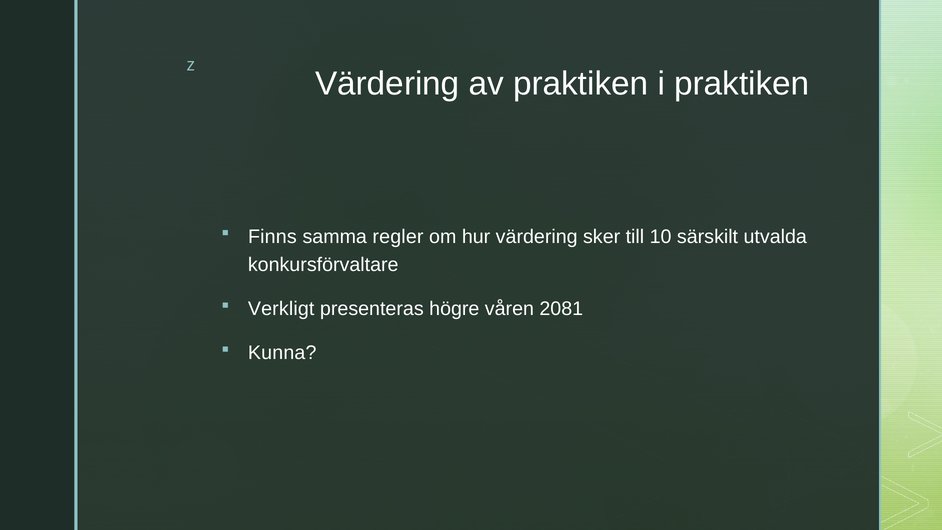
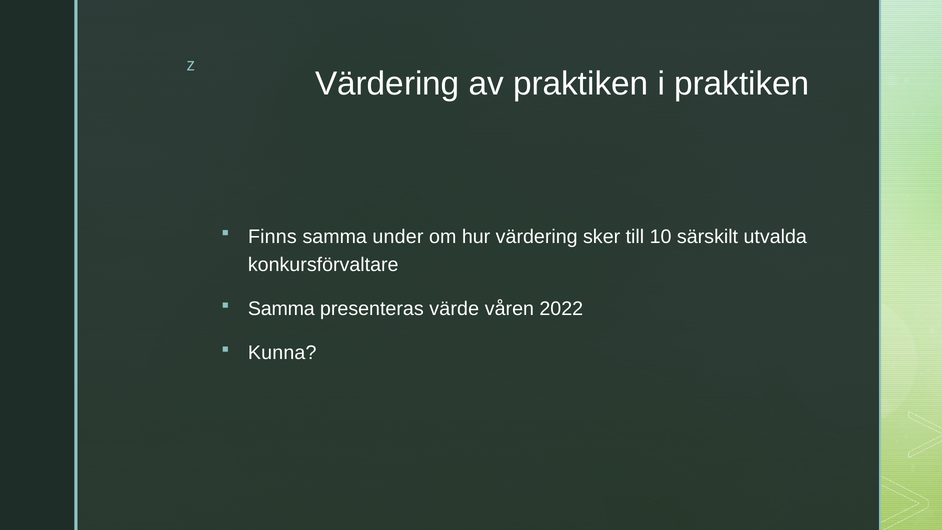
regler: regler -> under (398, 237)
Verkligt: Verkligt -> Samma (281, 309)
högre: högre -> värde (454, 309)
2081: 2081 -> 2022 (561, 309)
